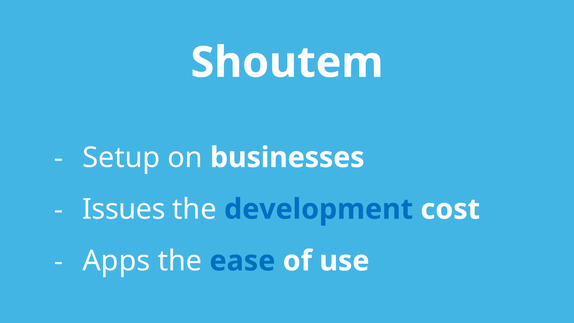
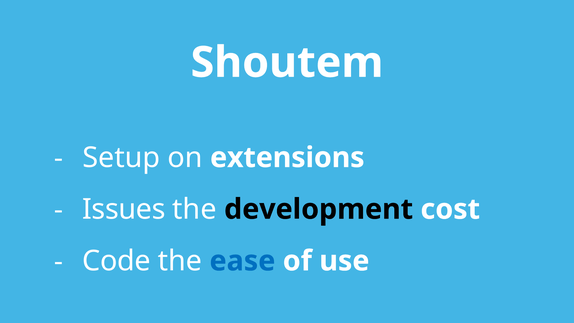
businesses: businesses -> extensions (287, 158)
development colour: blue -> black (319, 209)
Apps: Apps -> Code (117, 261)
